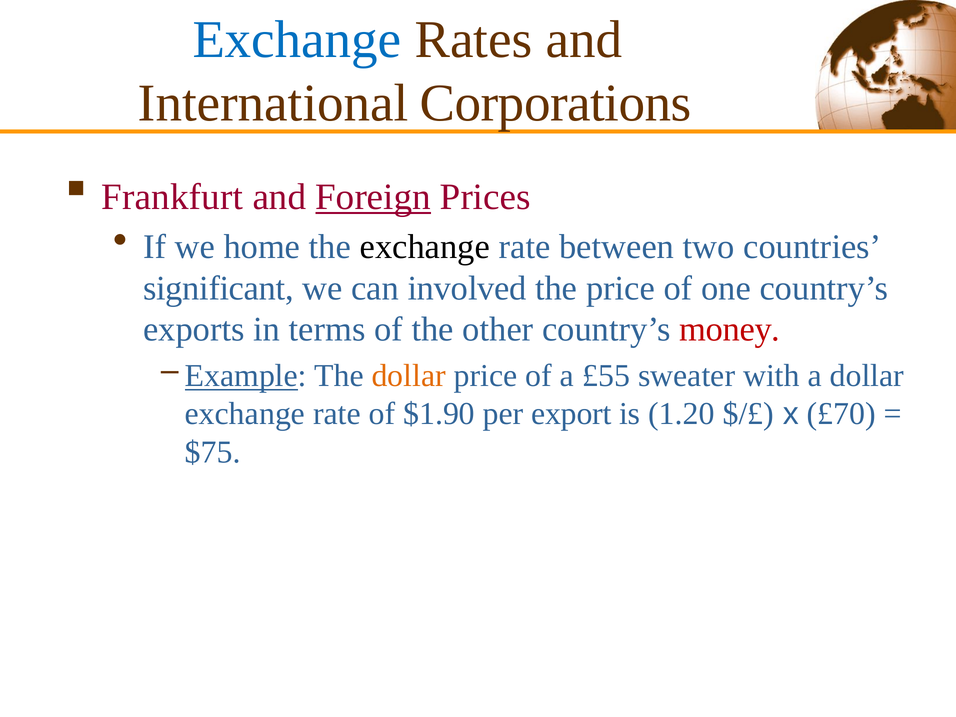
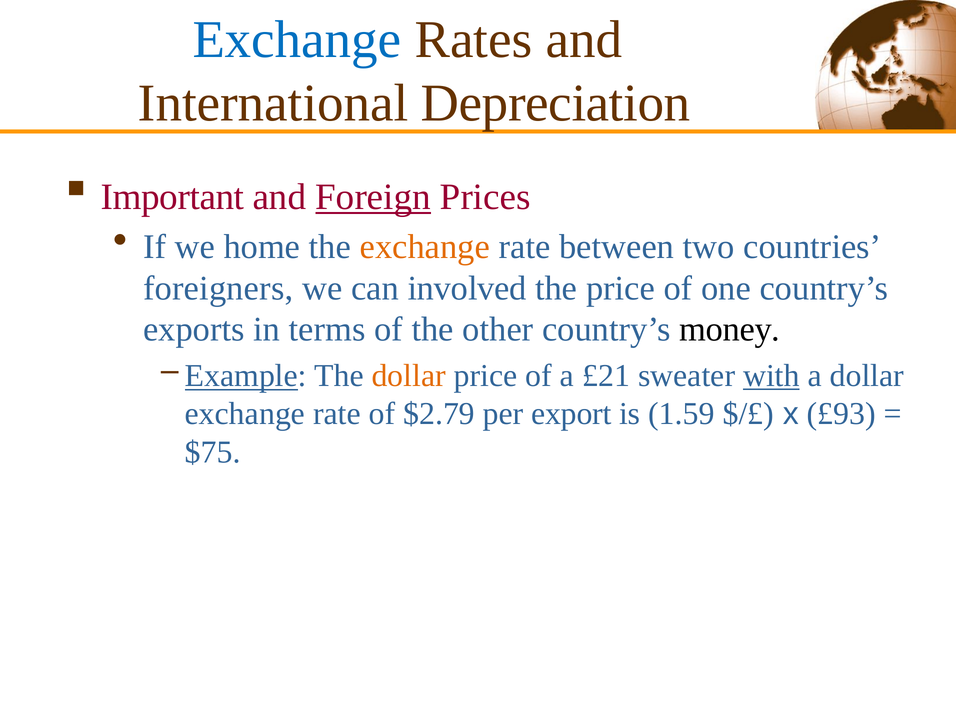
Corporations: Corporations -> Depreciation (556, 103)
Frankfurt: Frankfurt -> Important (172, 197)
exchange colour: black -> orange (425, 247)
significant: significant -> foreigners (218, 288)
money colour: red -> black (730, 330)
£55: £55 -> £21 (606, 376)
with underline: none -> present (771, 376)
$1.90: $1.90 -> $2.79 (439, 414)
1.20: 1.20 -> 1.59 (682, 414)
£70: £70 -> £93 (841, 414)
